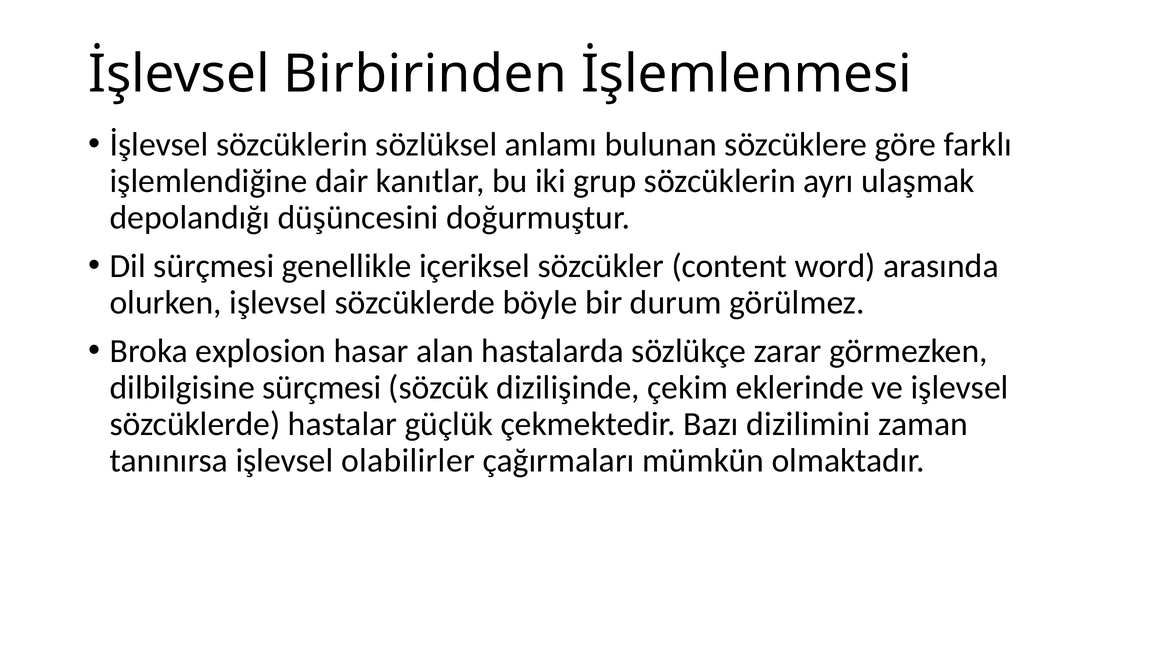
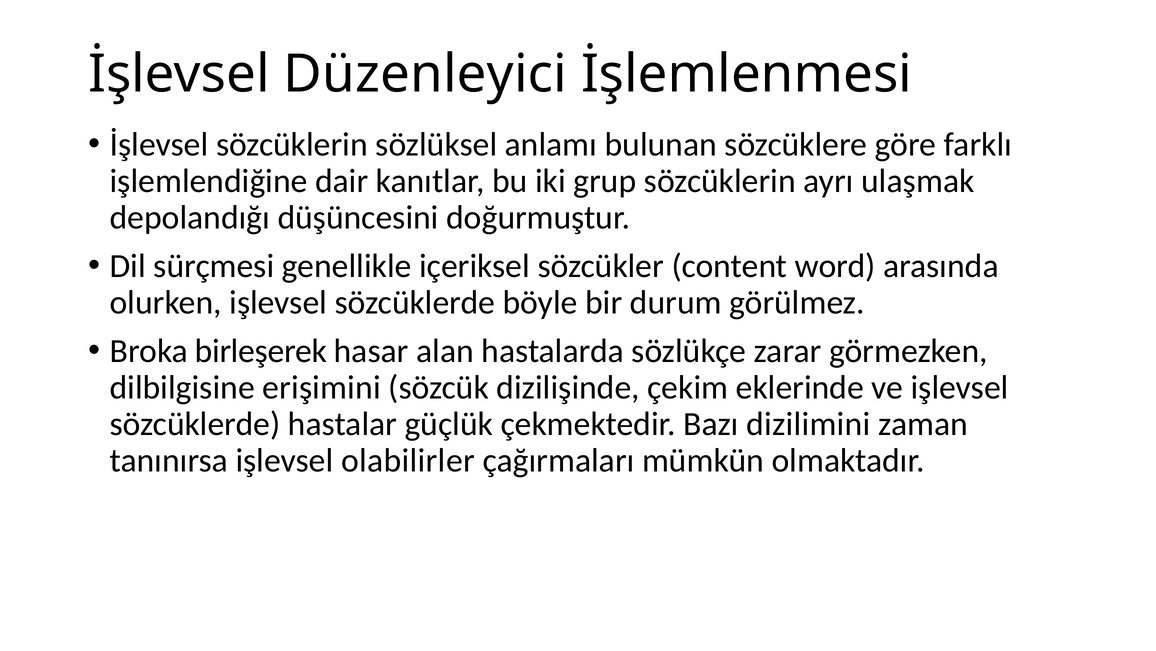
Birbirinden: Birbirinden -> Düzenleyici (425, 74)
explosion: explosion -> birleşerek (261, 351)
dilbilgisine sürçmesi: sürçmesi -> erişimini (322, 387)
